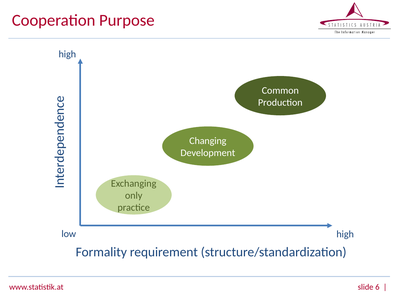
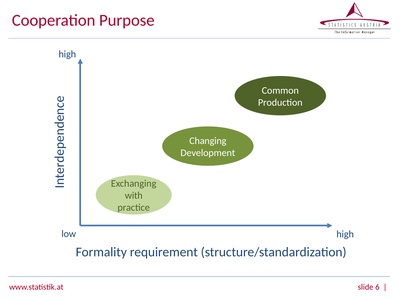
only: only -> with (134, 196)
